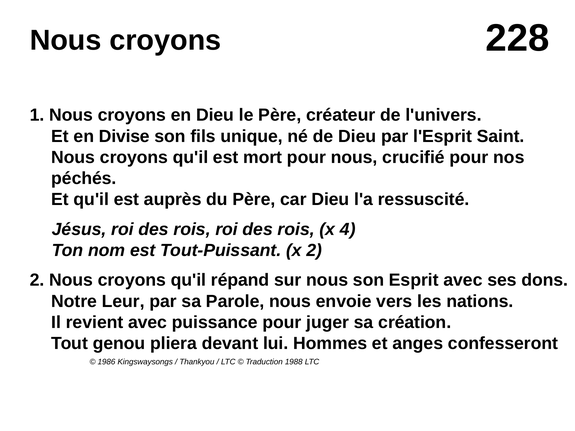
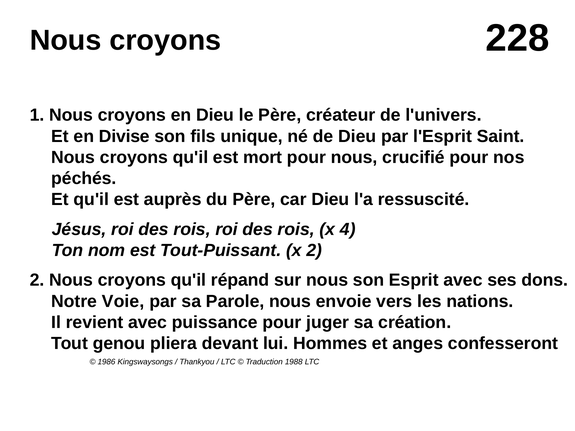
Leur: Leur -> Voie (123, 301)
